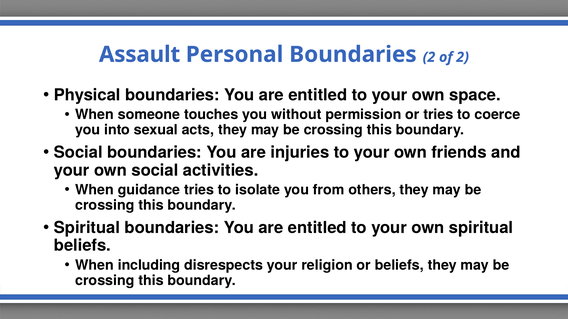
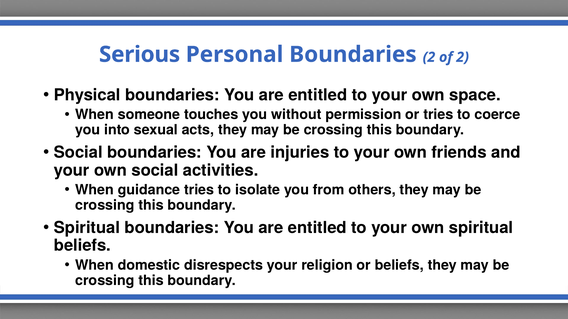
Assault: Assault -> Serious (140, 55)
including: including -> domestic (149, 265)
